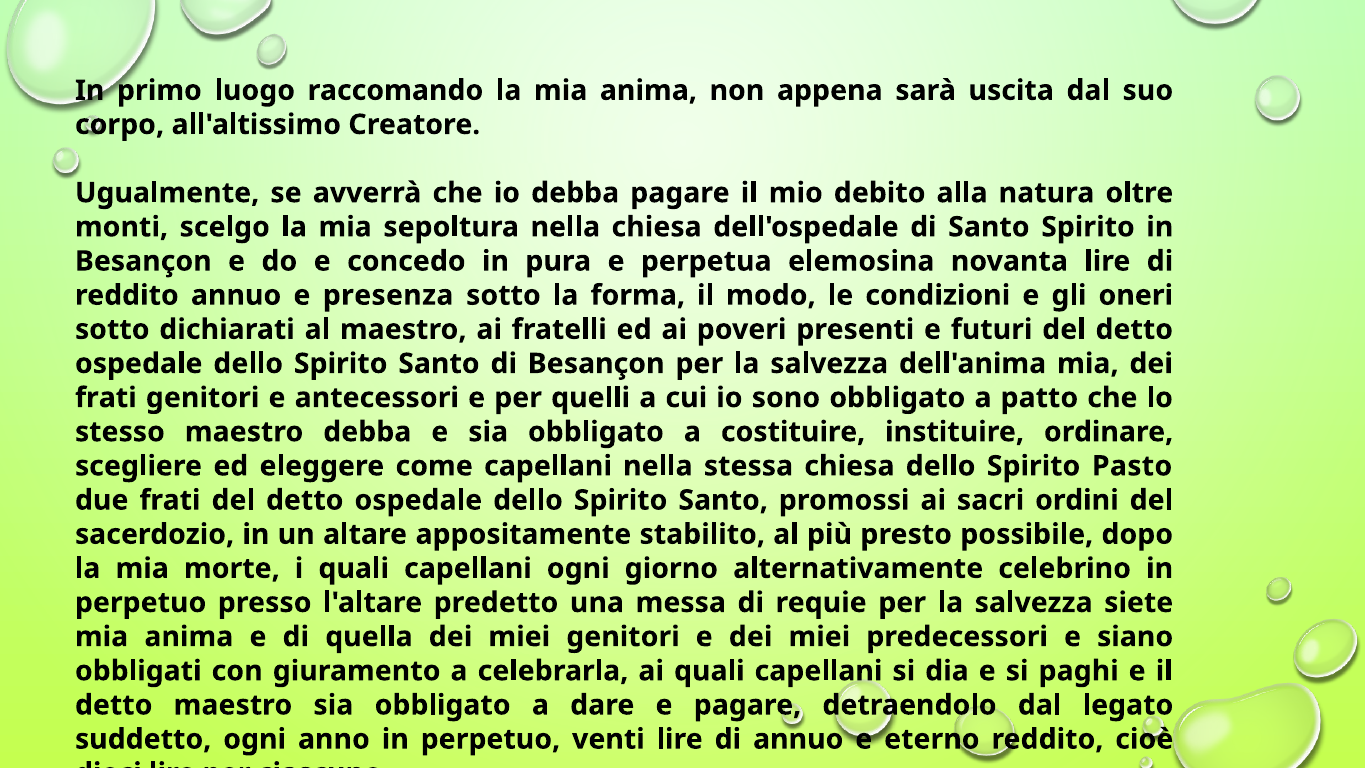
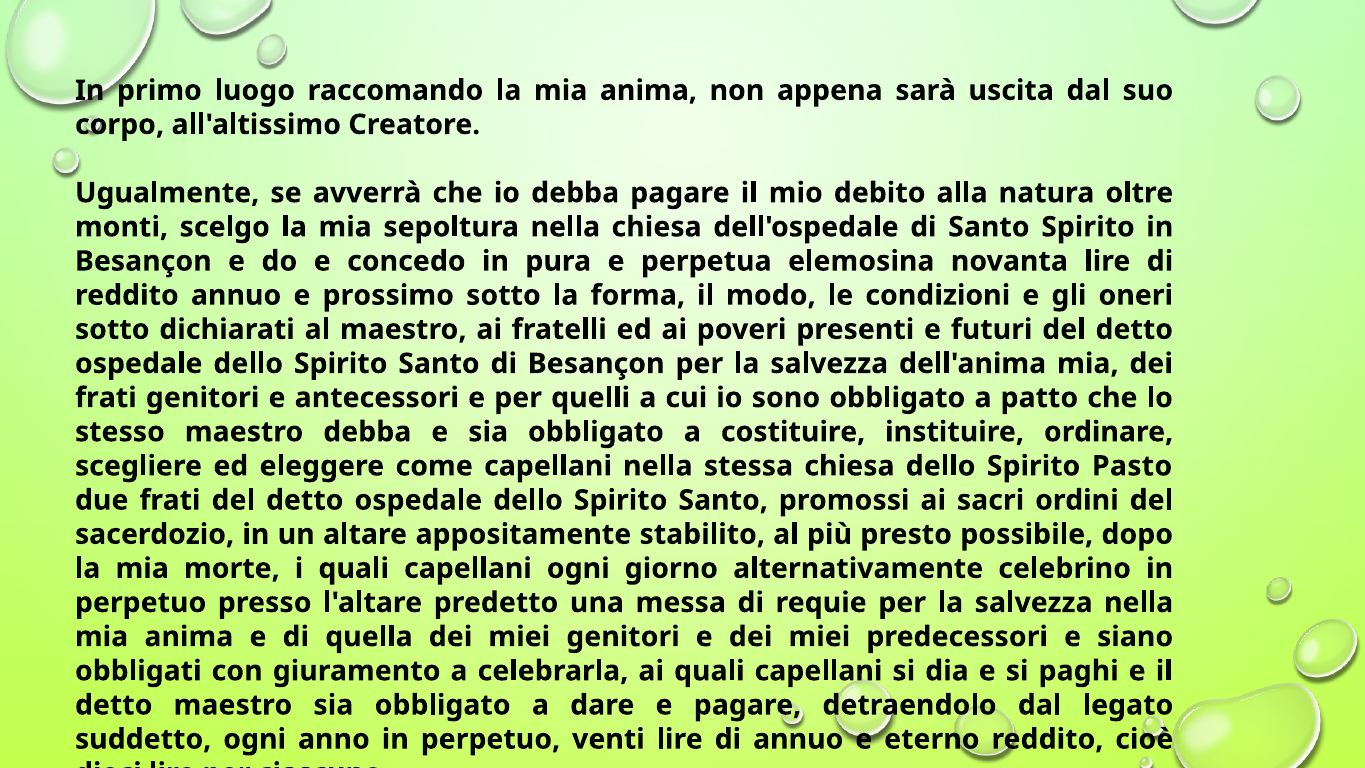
presenza: presenza -> prossimo (388, 295)
salvezza siete: siete -> nella (1139, 603)
